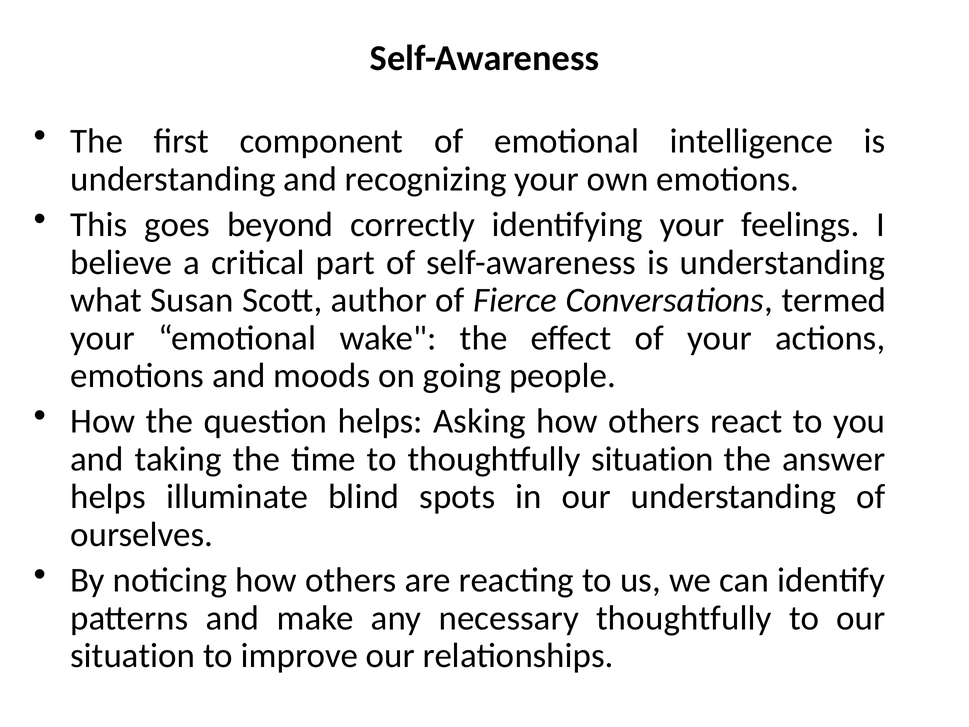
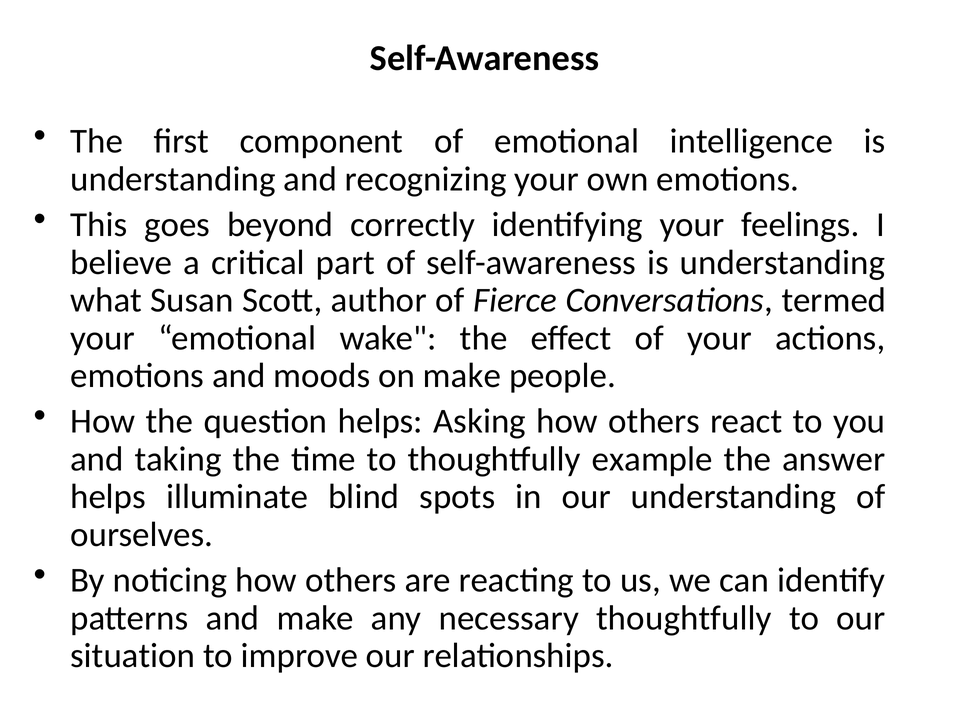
on going: going -> make (462, 376)
thoughtfully situation: situation -> example (652, 459)
